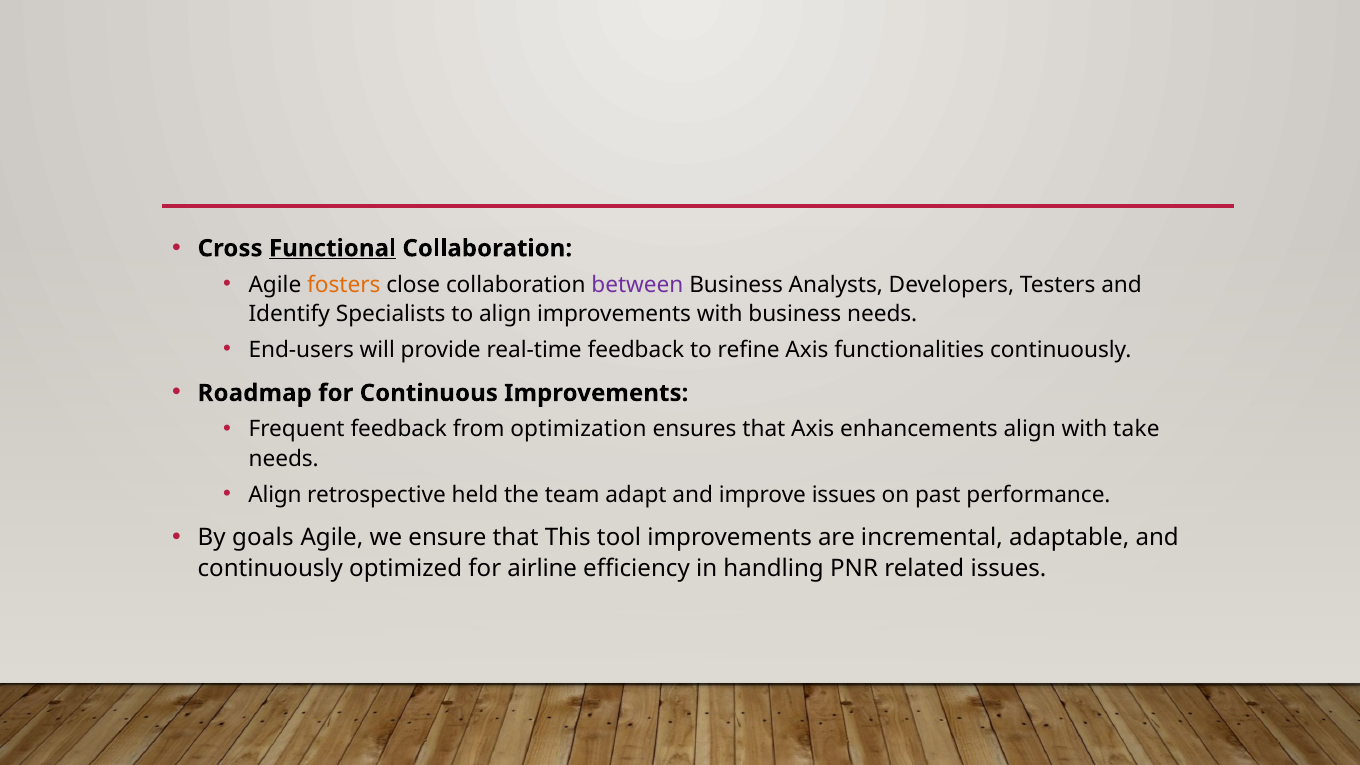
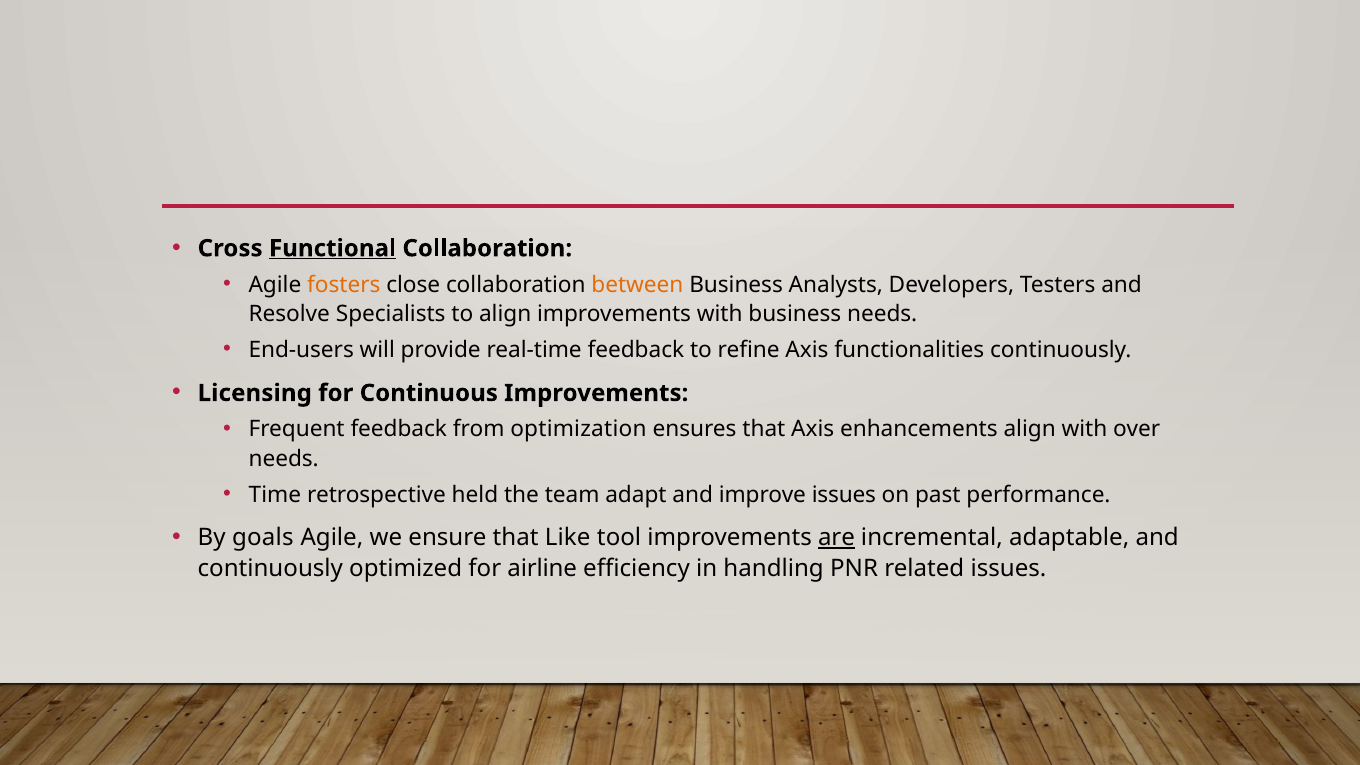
between colour: purple -> orange (637, 285)
Identify: Identify -> Resolve (289, 314)
Roadmap: Roadmap -> Licensing (255, 393)
take: take -> over (1137, 430)
Align: Align -> Time (275, 495)
This: This -> Like (568, 538)
are underline: none -> present (837, 538)
